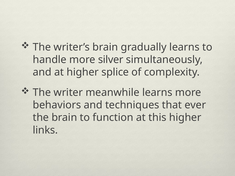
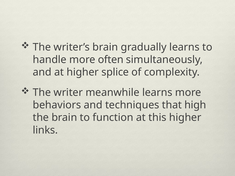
silver: silver -> often (111, 60)
ever: ever -> high (195, 105)
